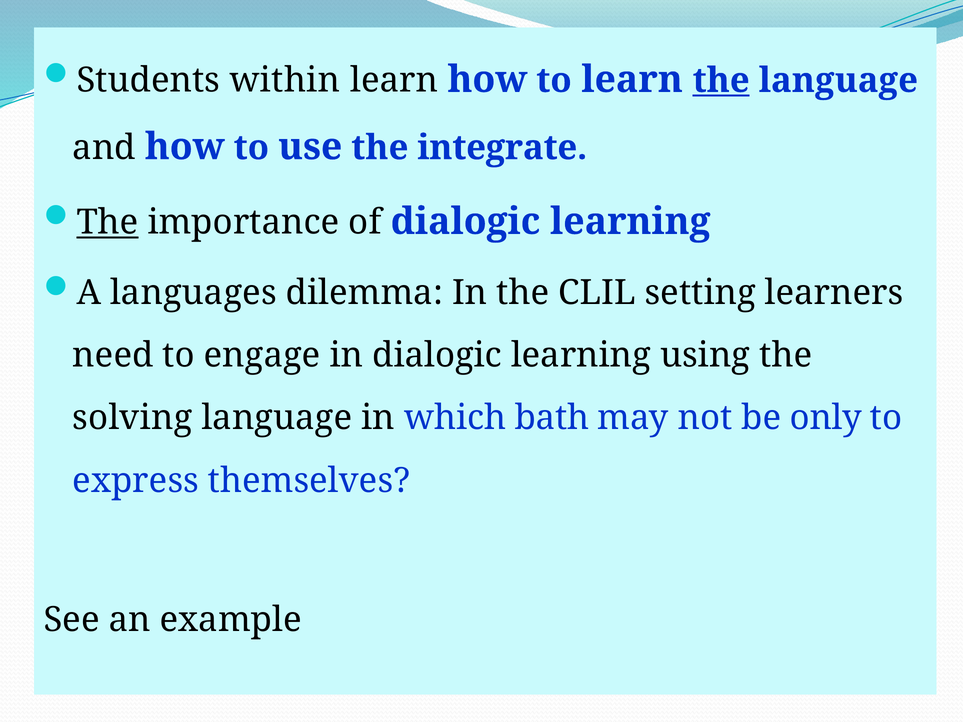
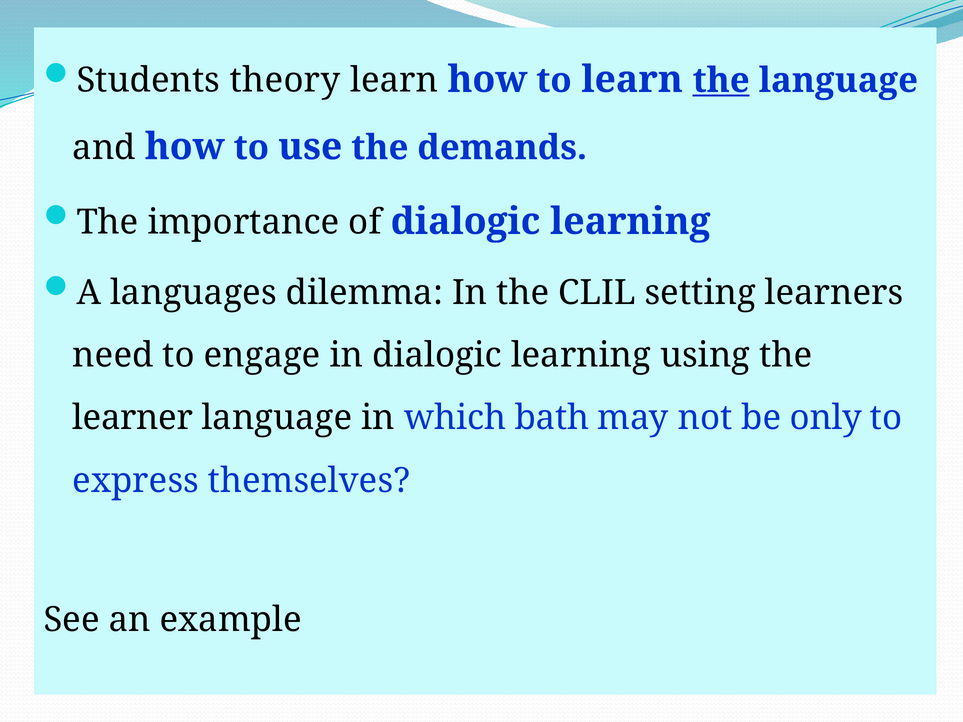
within: within -> theory (285, 81)
integrate: integrate -> demands (502, 148)
The underline: present -> none (108, 223)
solving: solving -> learner (133, 418)
